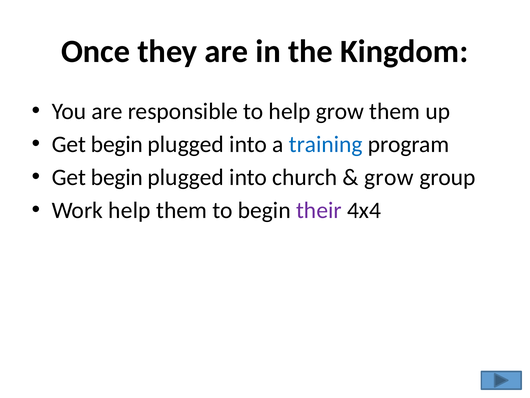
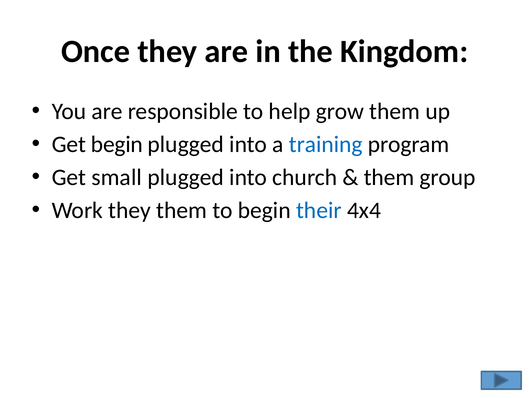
begin: begin -> small (117, 177)
grow: grow -> them (389, 177)
Work help: help -> they (130, 210)
their colour: purple -> blue (319, 210)
